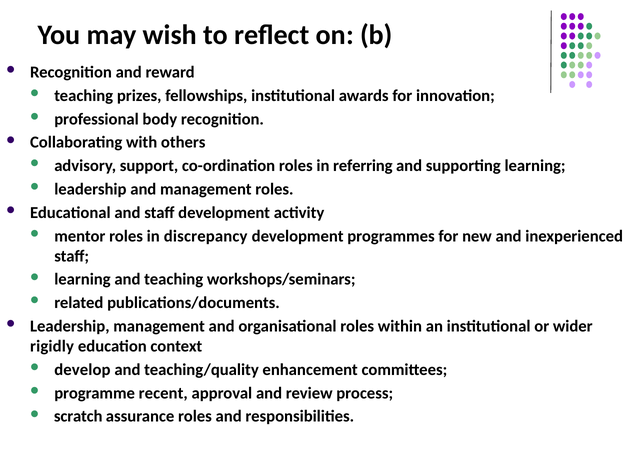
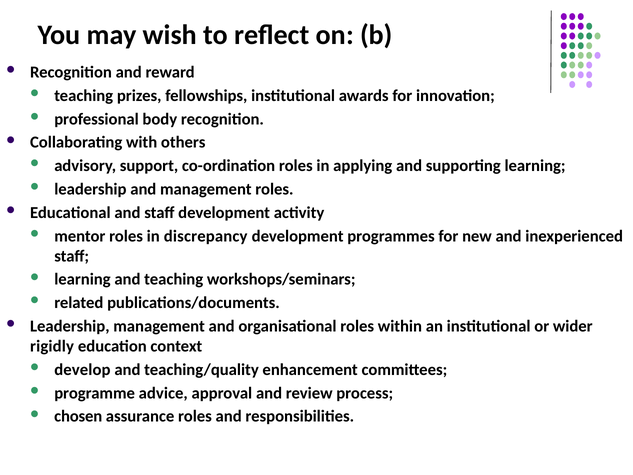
referring: referring -> applying (363, 166)
recent: recent -> advice (163, 393)
scratch: scratch -> chosen (78, 416)
